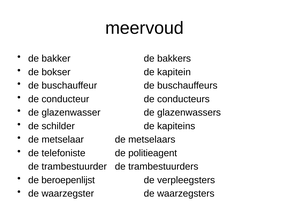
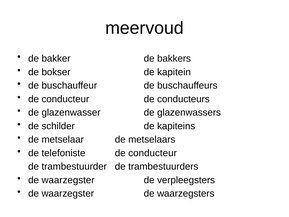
telefoniste de politieagent: politieagent -> conducteur (153, 153)
beroepenlijst: beroepenlijst -> waarzegster (68, 180)
